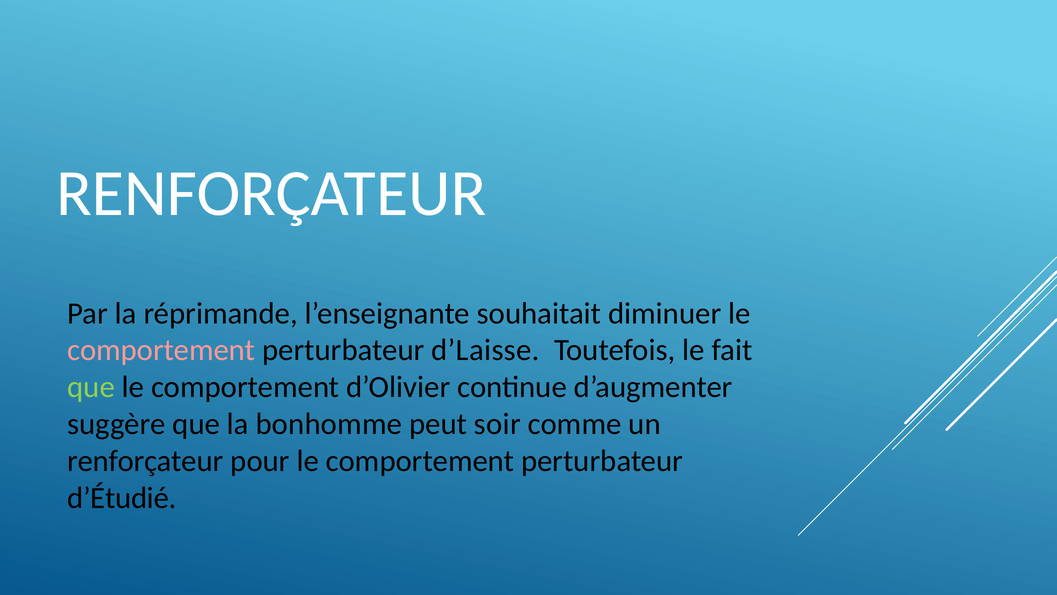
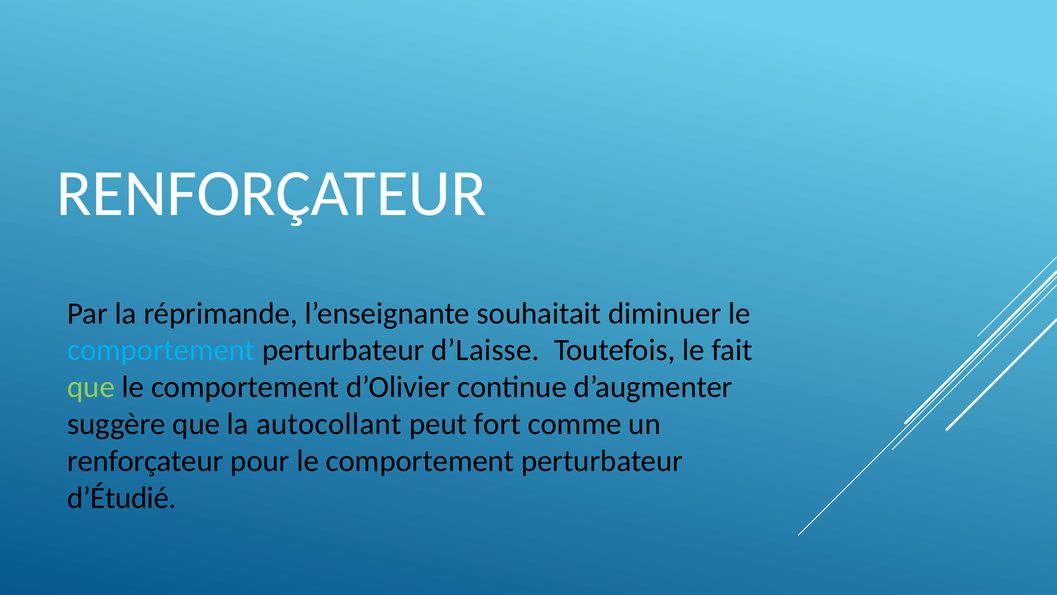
comportement colour: pink -> light blue (161, 350)
bonhomme: bonhomme -> autocollant (329, 424)
soir: soir -> fort (497, 424)
